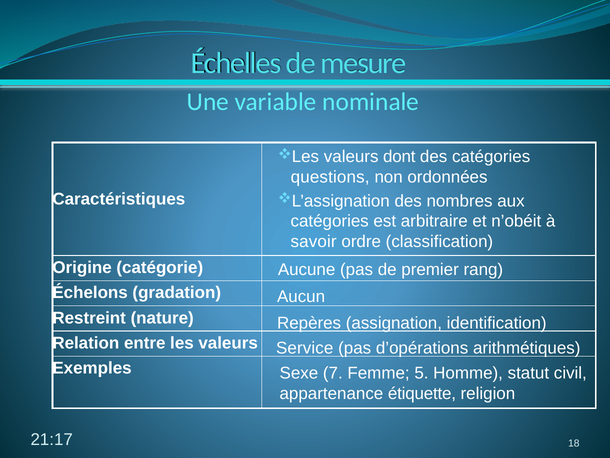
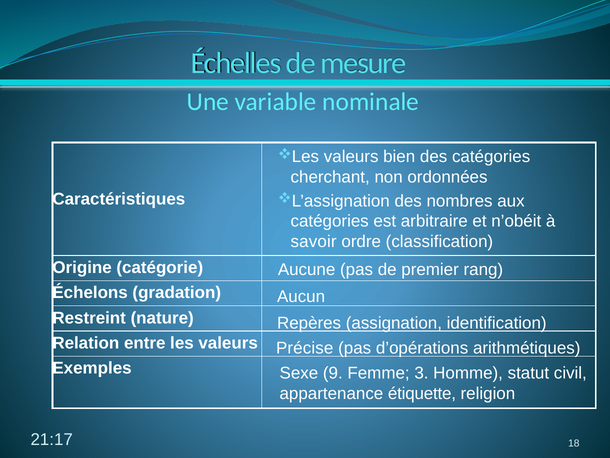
dont: dont -> bien (399, 157)
questions: questions -> cherchant (330, 177)
Service: Service -> Précise (305, 348)
7: 7 -> 9 (333, 373)
5: 5 -> 3 (421, 373)
